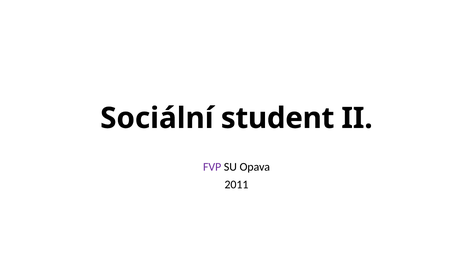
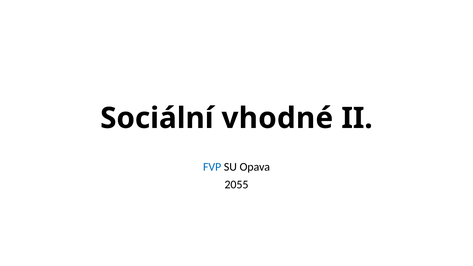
student: student -> vhodné (277, 118)
FVP colour: purple -> blue (212, 167)
2011: 2011 -> 2055 (236, 185)
